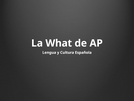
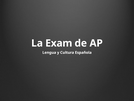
What: What -> Exam (59, 43)
